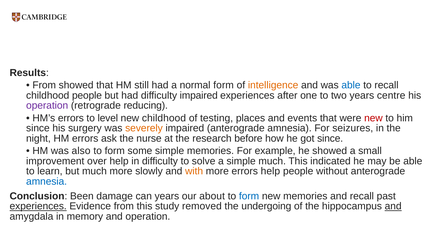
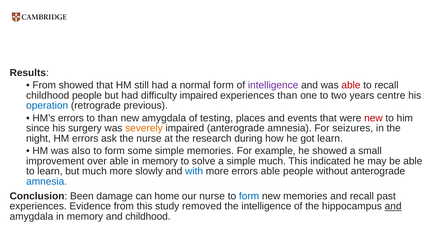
intelligence colour: orange -> purple (273, 85)
able colour: blue -> red (351, 85)
experiences after: after -> than (287, 95)
operation colour: purple -> blue (47, 106)
reducing: reducing -> previous (146, 106)
to level: level -> than (108, 118)
new childhood: childhood -> amygdala (164, 118)
before: before -> during (248, 138)
got since: since -> learn (330, 138)
over help: help -> able (119, 161)
difficulty: difficulty -> memory (160, 161)
with colour: orange -> blue (194, 171)
errors help: help -> able (270, 171)
can years: years -> home (167, 196)
our about: about -> nurse (212, 196)
experiences underline: present -> none (38, 206)
the undergoing: undergoing -> intelligence (266, 206)
and operation: operation -> childhood (148, 217)
